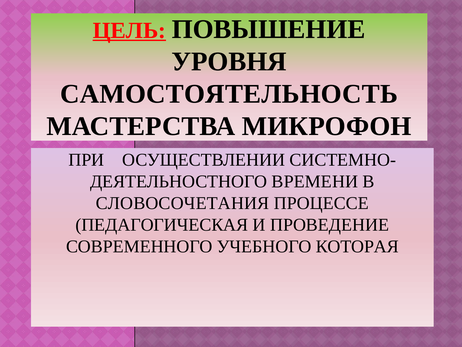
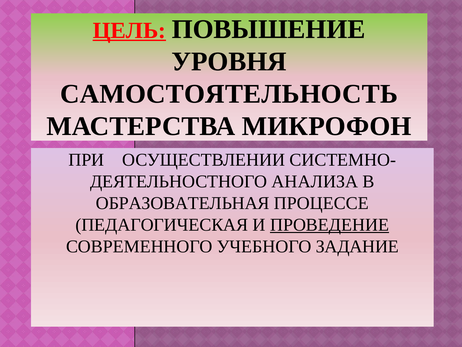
ВРЕМЕНИ: ВРЕМЕНИ -> АНАЛИЗА (315, 181)
СЛОВОСОЧЕТАНИЯ: СЛОВОСОЧЕТАНИЯ -> ОБРАЗОВАТЕЛЬНАЯ (183, 203)
ПРОВЕДЕНИЕ underline: none -> present (330, 225)
КОТОРАЯ: КОТОРАЯ -> ЗАДАНИЕ (357, 246)
